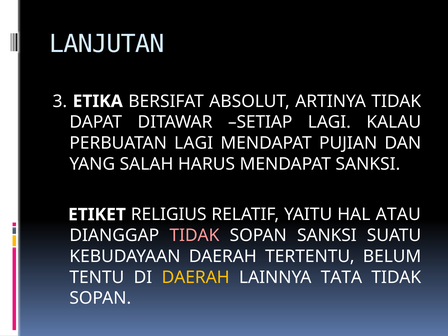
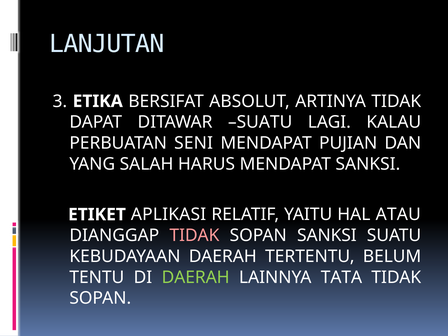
DITAWAR SETIAP: SETIAP -> SUATU (260, 122)
PERBUATAN LAGI: LAGI -> SENI (194, 143)
RELIGIUS: RELIGIUS -> APLIKASI (169, 215)
DAERAH colour: yellow -> light green (196, 277)
